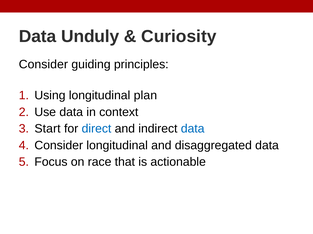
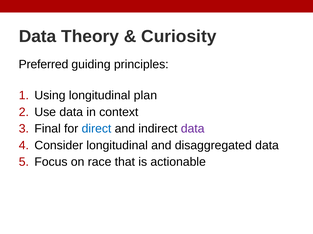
Unduly: Unduly -> Theory (90, 36)
Consider: Consider -> Preferred (43, 64)
Start: Start -> Final (48, 129)
data colour: blue -> purple (193, 129)
